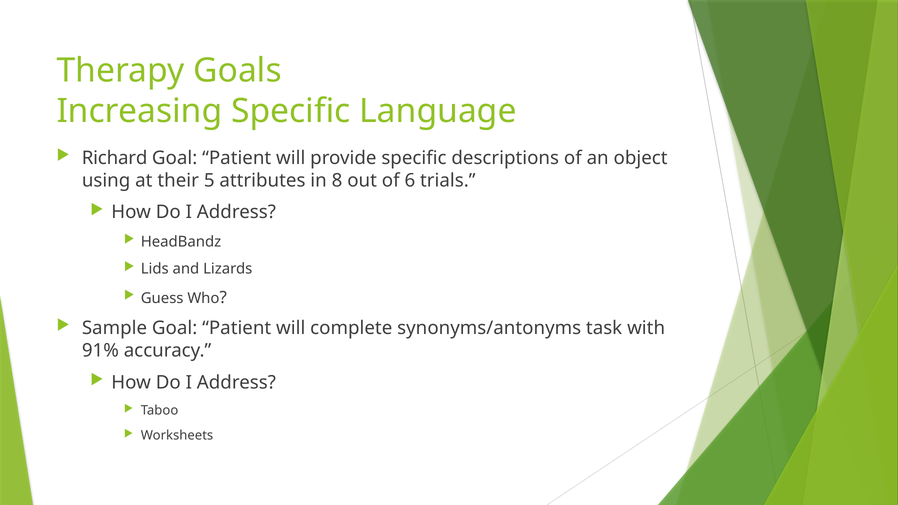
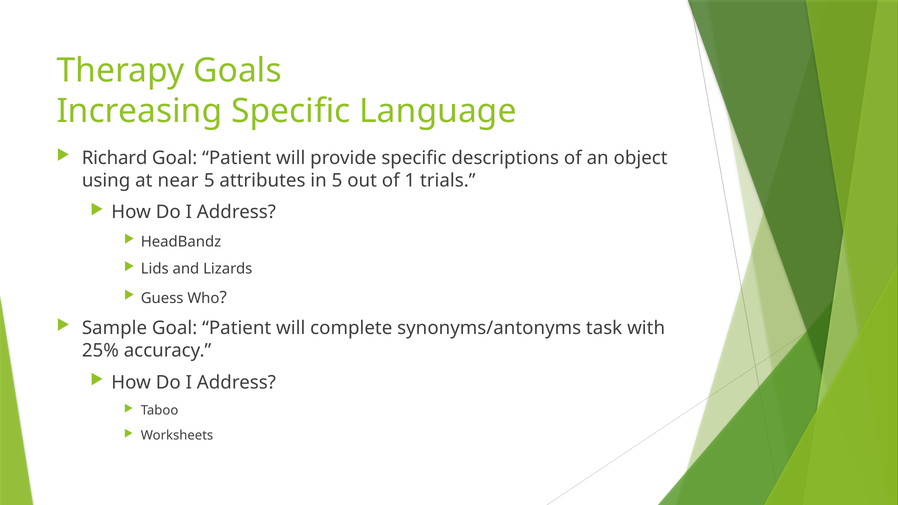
their: their -> near (178, 181)
in 8: 8 -> 5 (337, 181)
6: 6 -> 1 (410, 181)
91%: 91% -> 25% (100, 351)
